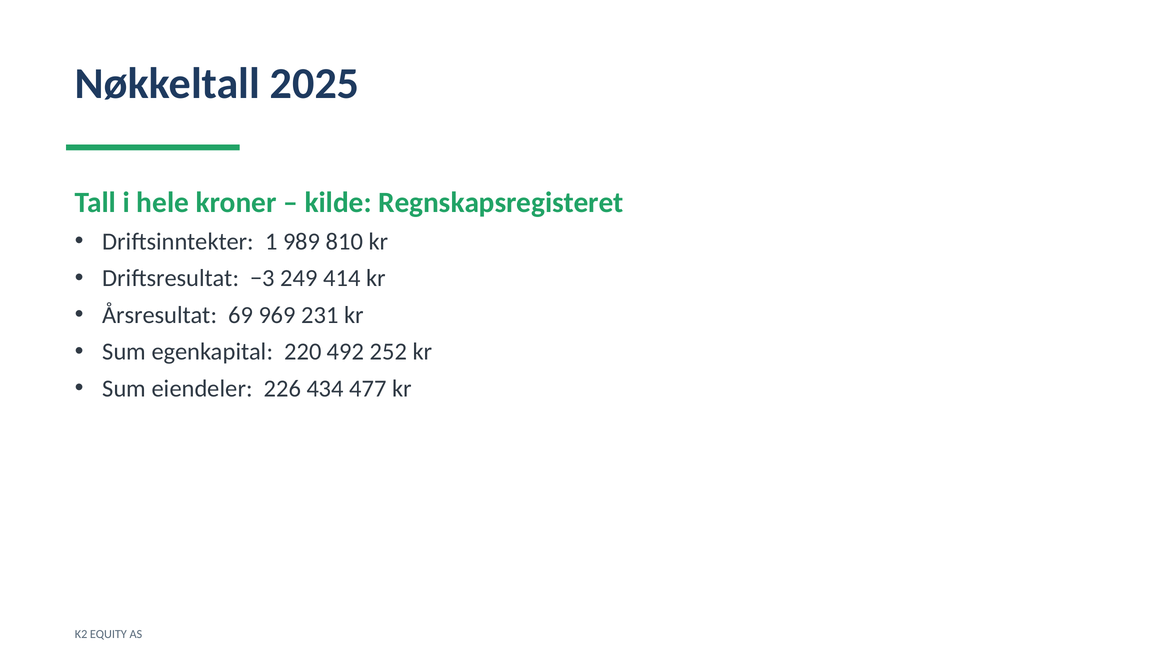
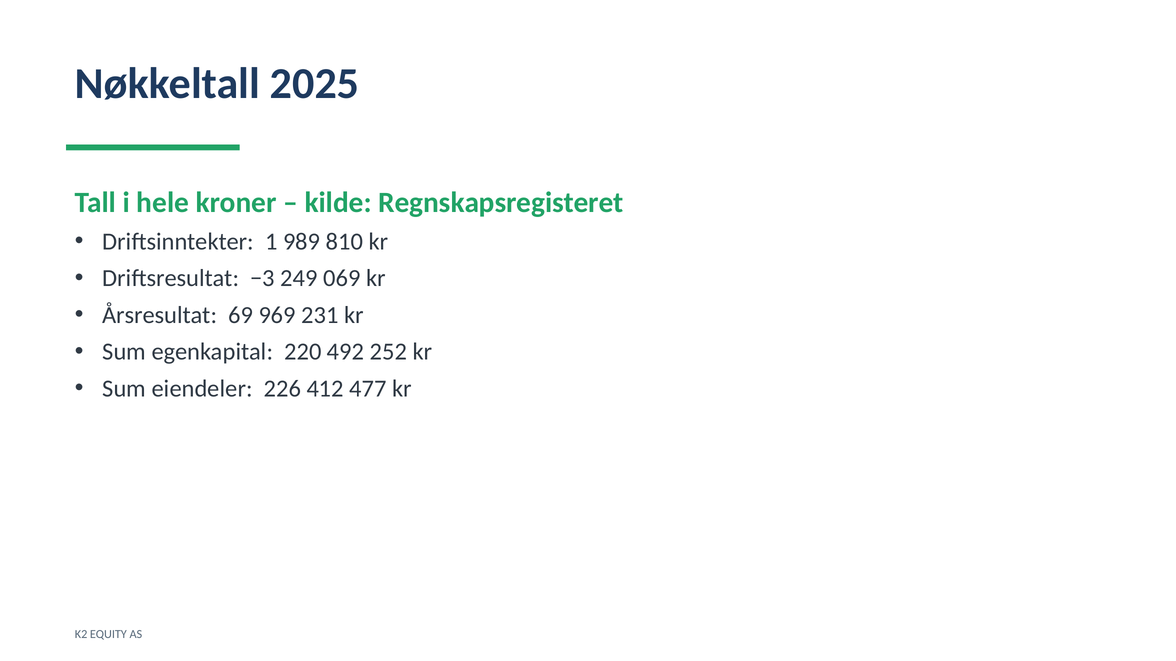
414: 414 -> 069 (342, 279)
434: 434 -> 412 (325, 389)
